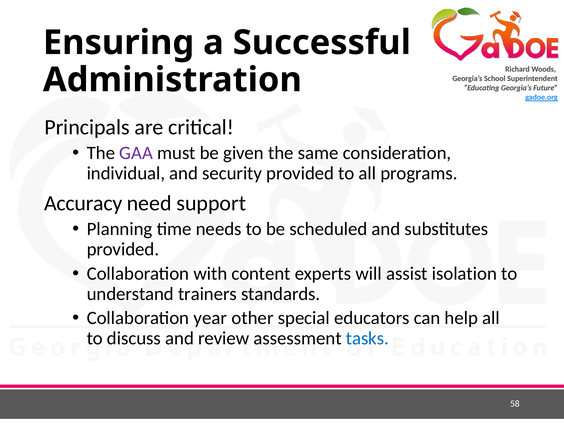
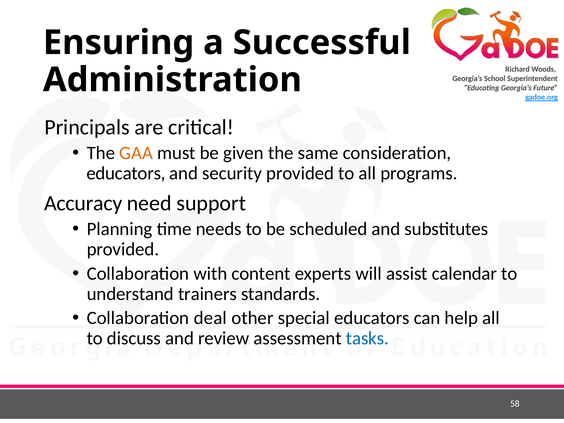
GAA colour: purple -> orange (136, 153)
individual: individual -> educators (126, 173)
isolation: isolation -> calendar (464, 274)
year: year -> deal (210, 318)
